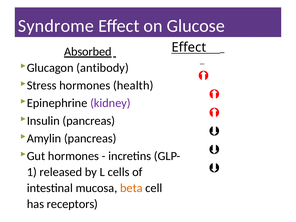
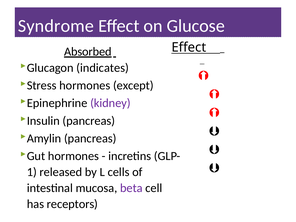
antibody: antibody -> indicates (103, 68)
health: health -> except (133, 85)
beta colour: orange -> purple (131, 188)
